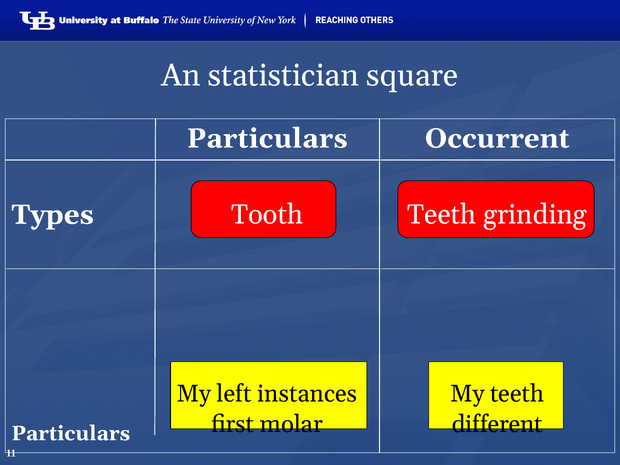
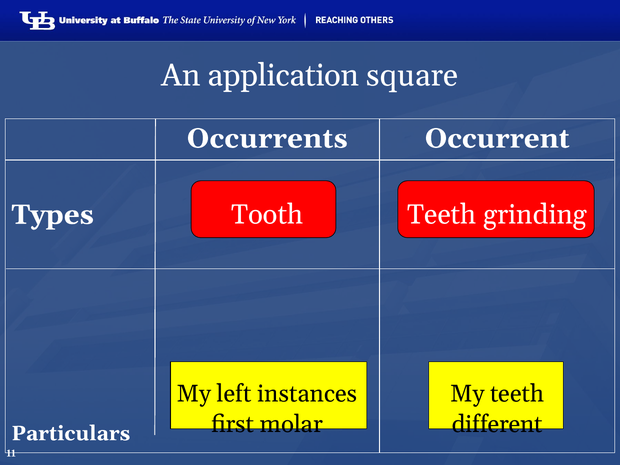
statistician: statistician -> application (284, 75)
Particulars: Particulars -> Occurrents (267, 138)
